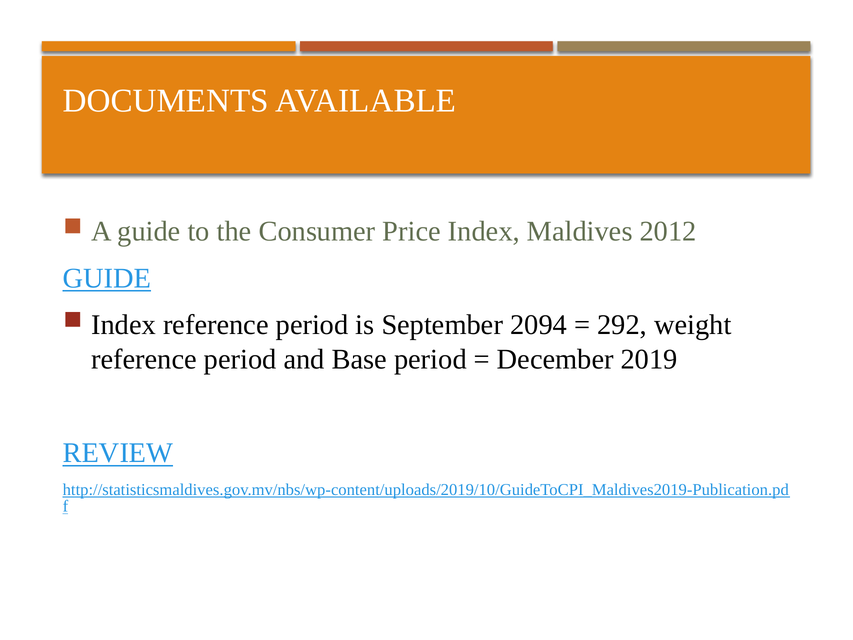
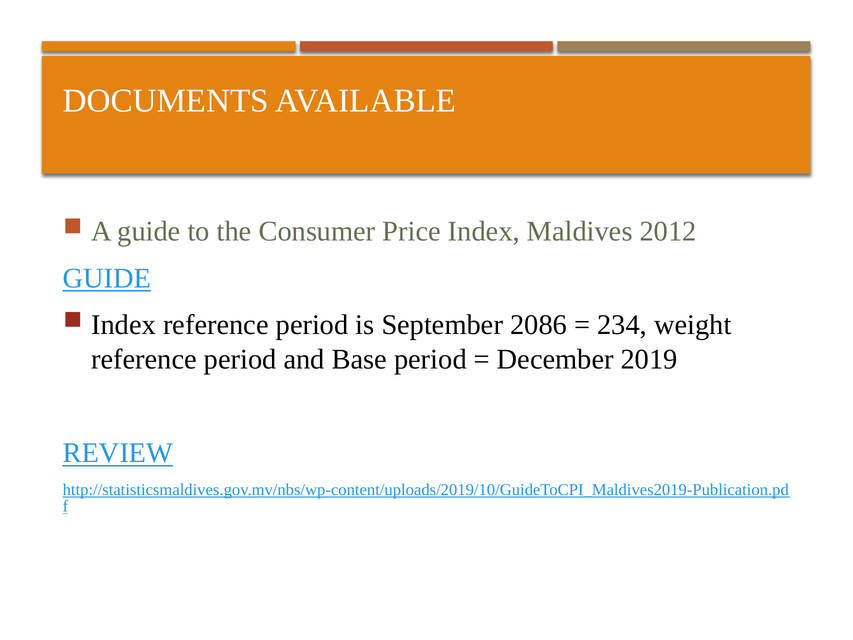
2094: 2094 -> 2086 (539, 325)
292: 292 -> 234 (622, 325)
